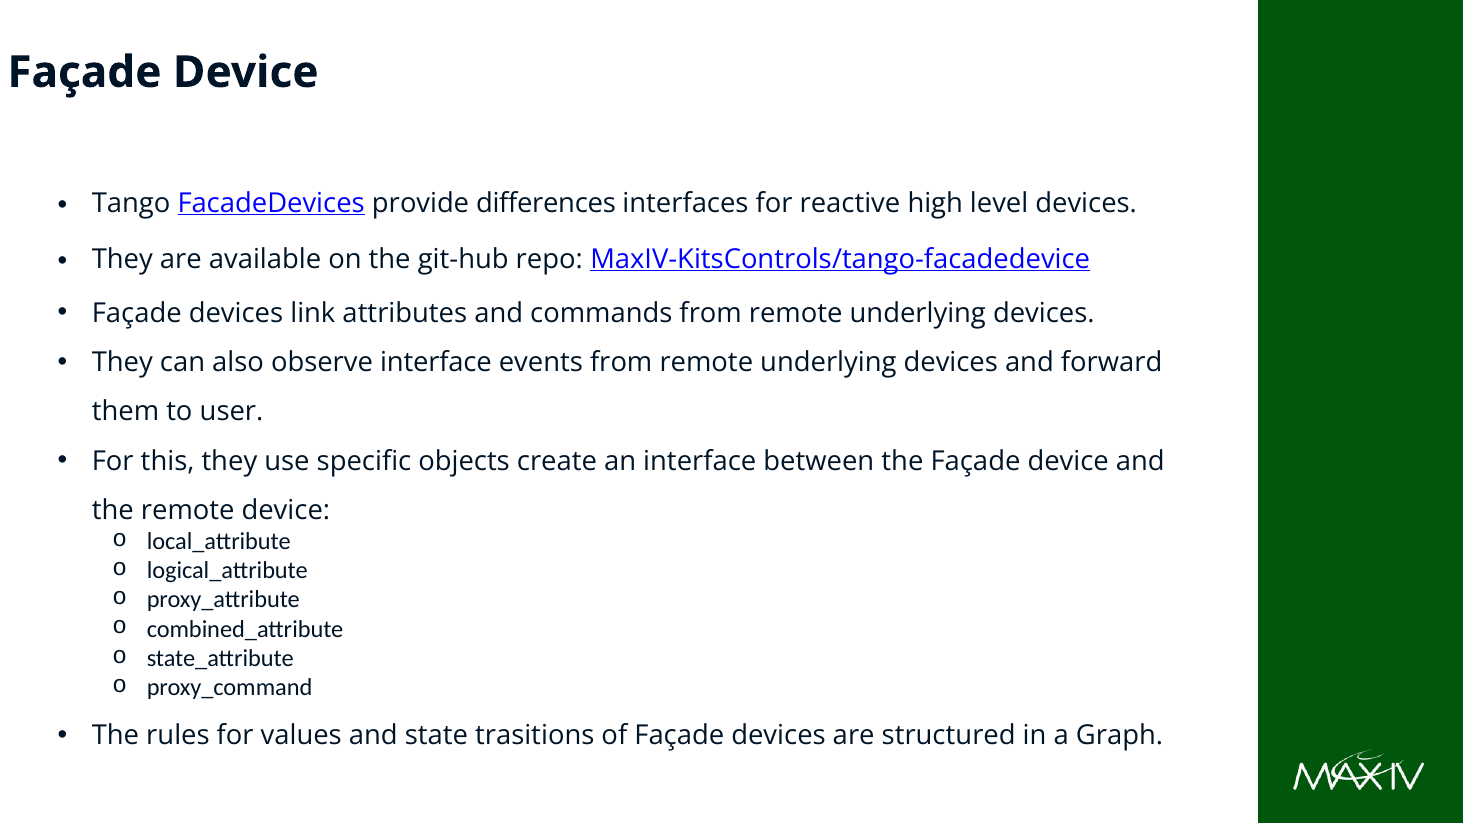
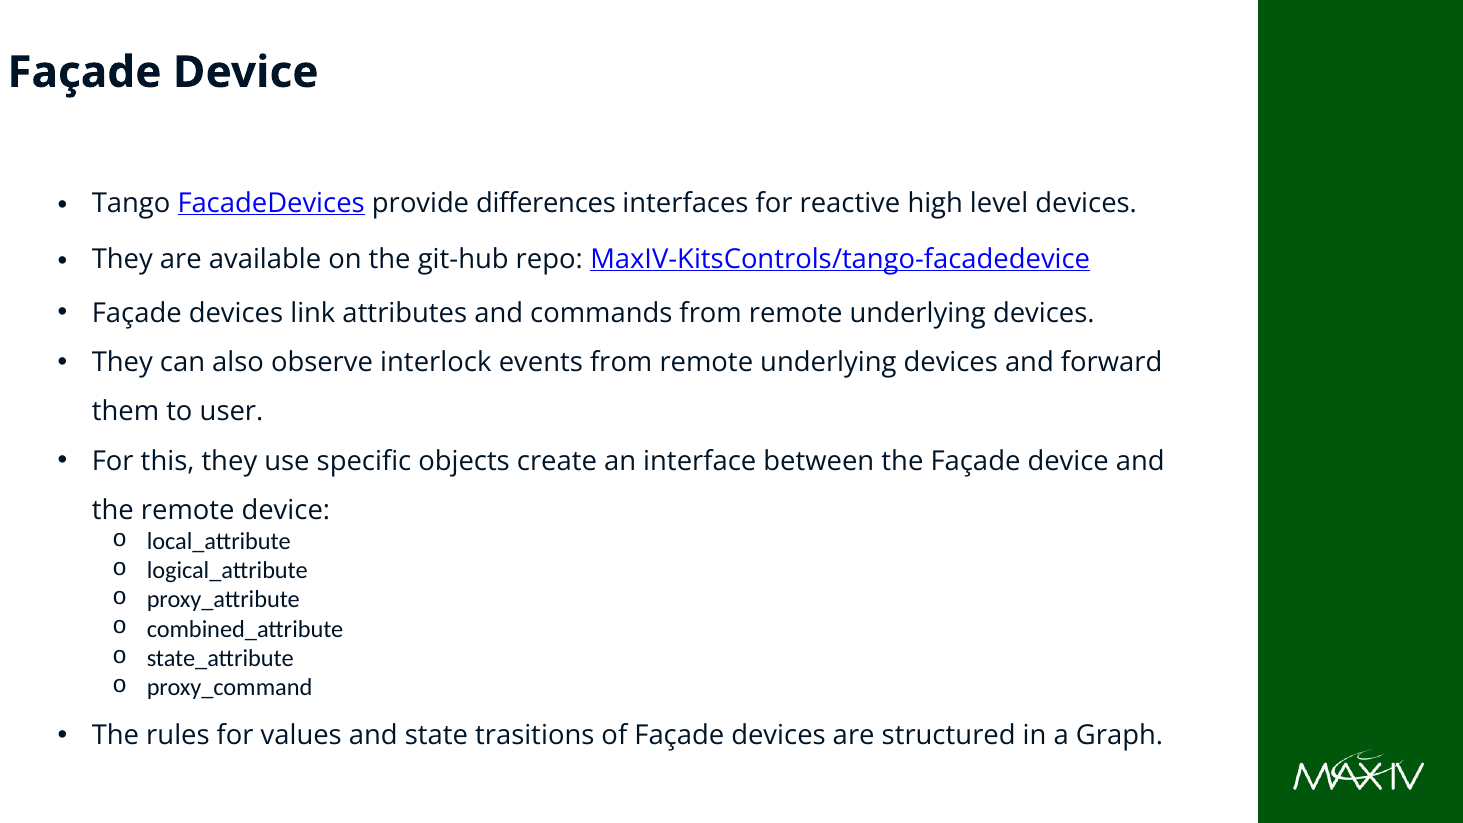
observe interface: interface -> interlock (436, 362)
